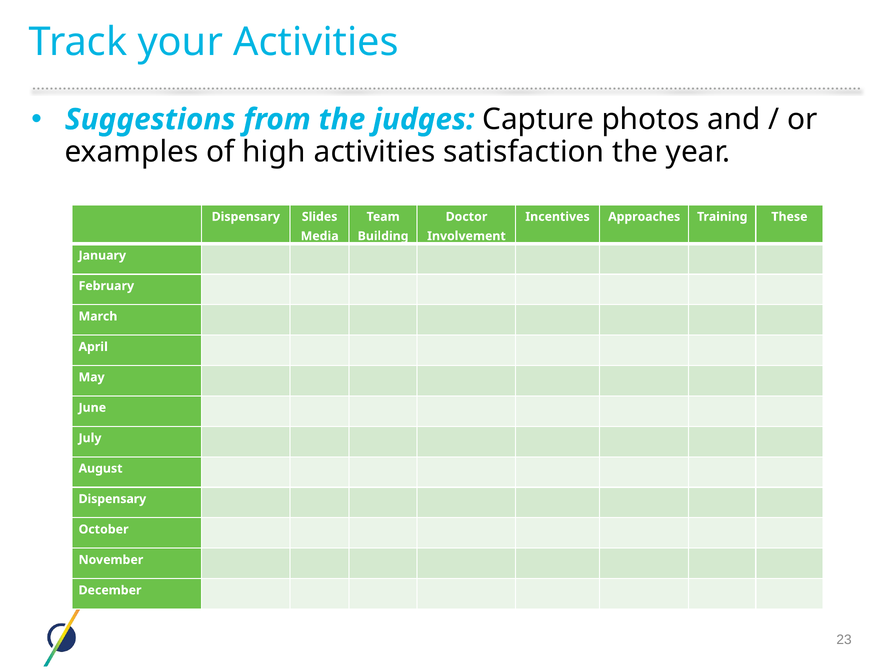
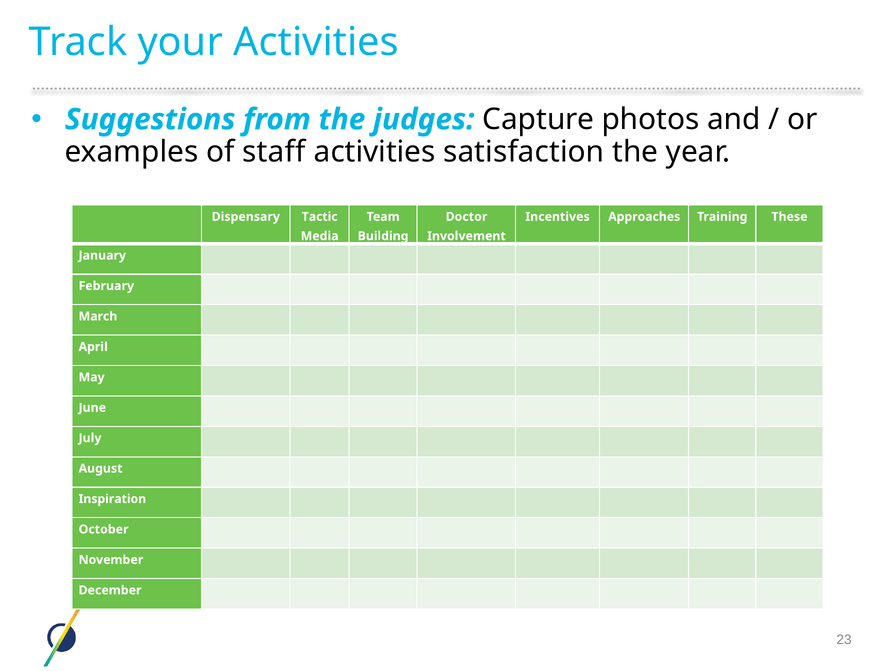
high: high -> staff (274, 152)
Slides: Slides -> Tactic (320, 217)
Dispensary: Dispensary -> Inspiration (112, 499)
